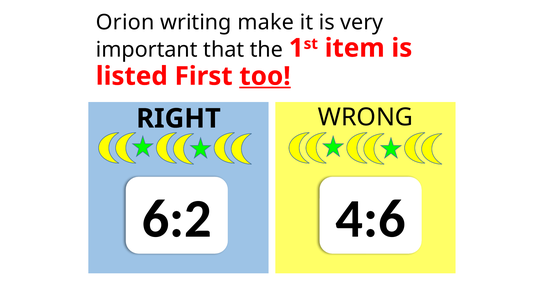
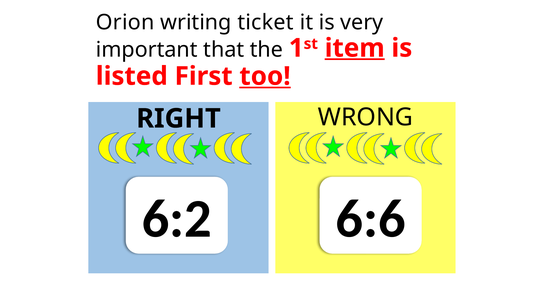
make: make -> ticket (266, 22)
item underline: none -> present (355, 48)
4:6: 4:6 -> 6:6 (371, 219)
